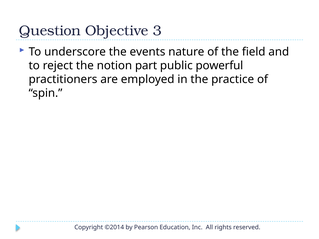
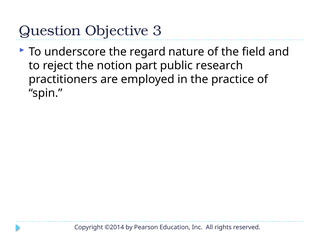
events: events -> regard (148, 52)
powerful: powerful -> research (219, 66)
